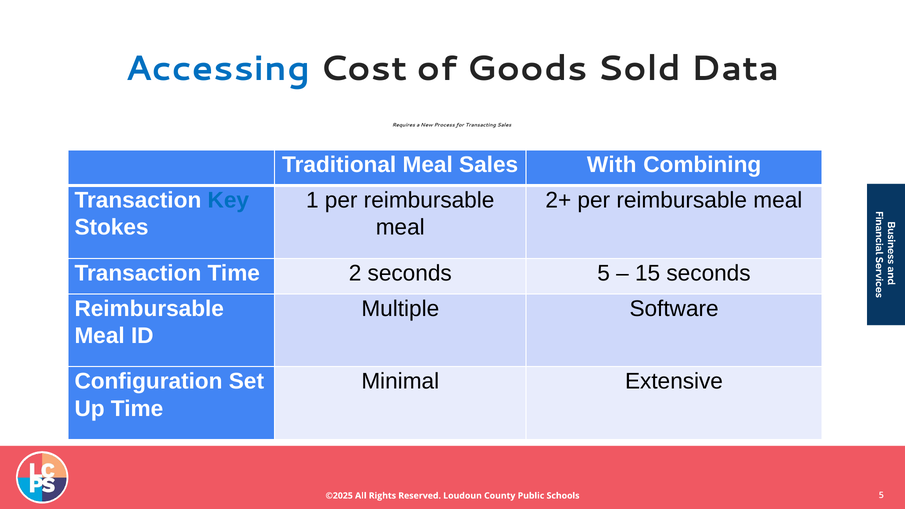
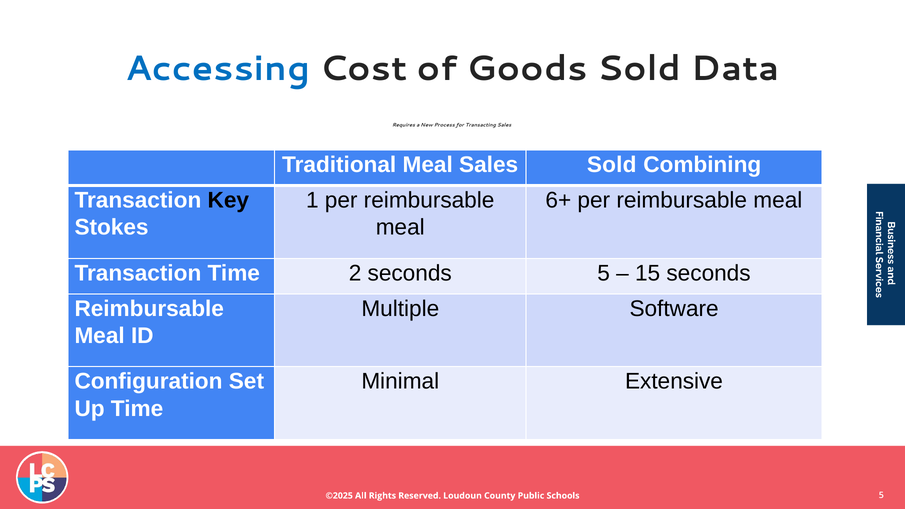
Sales With: With -> Sold (612, 165)
Key colour: blue -> black (228, 200)
2+: 2+ -> 6+ (558, 200)
